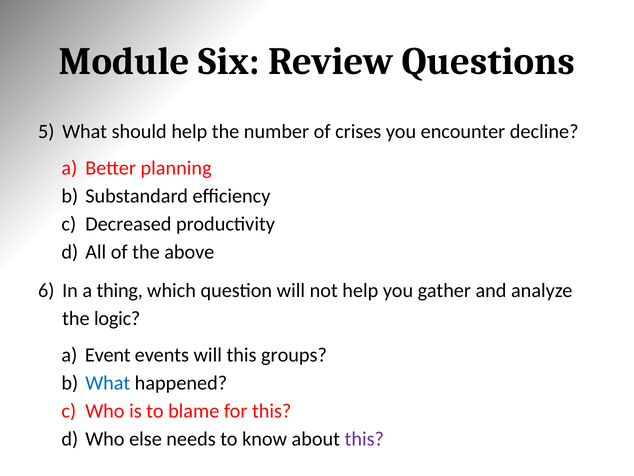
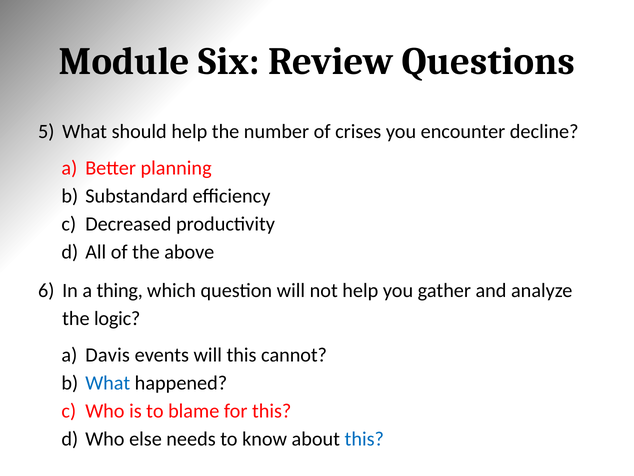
Event: Event -> Davis (108, 355)
groups: groups -> cannot (294, 355)
this colour: purple -> blue (364, 439)
